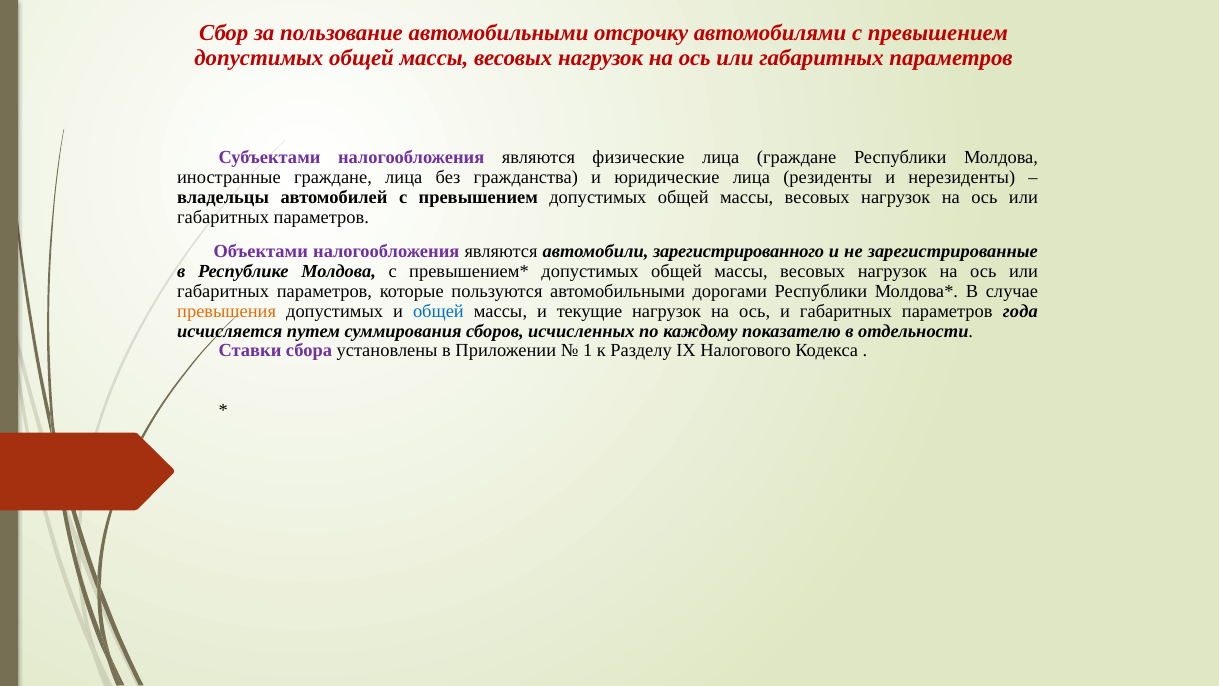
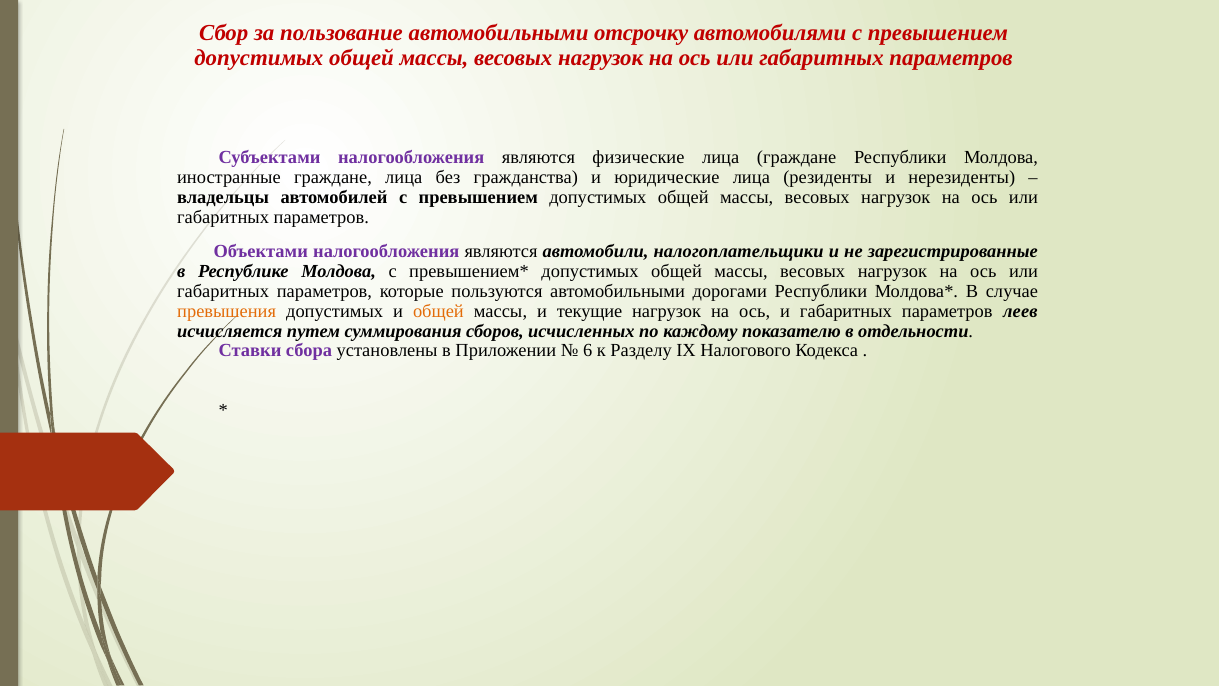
зарегистрированного: зарегистрированного -> налогоплательщики (739, 251)
общей colour: blue -> orange (438, 311)
года: года -> леев (1020, 311)
1: 1 -> 6 (588, 351)
